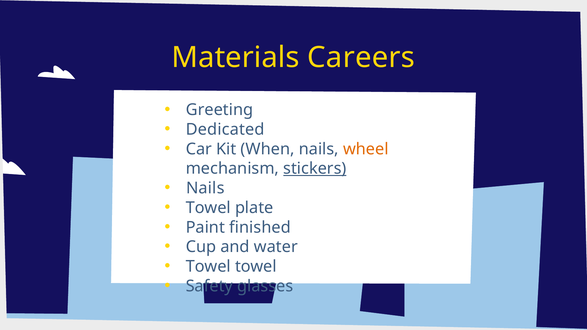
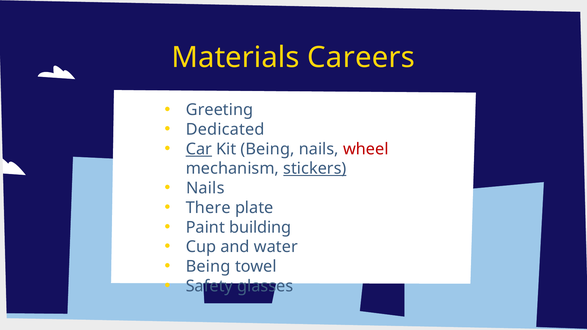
Car underline: none -> present (199, 149)
Kit When: When -> Being (268, 149)
wheel colour: orange -> red (366, 149)
Towel: Towel -> There (208, 208)
finished: finished -> building (260, 227)
Towel: Towel -> Being (208, 267)
